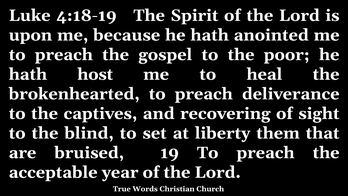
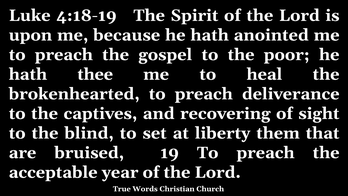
host: host -> thee (95, 74)
